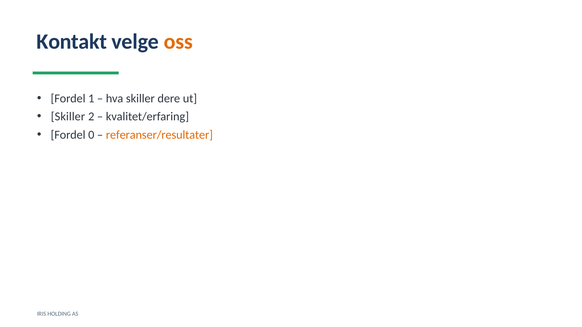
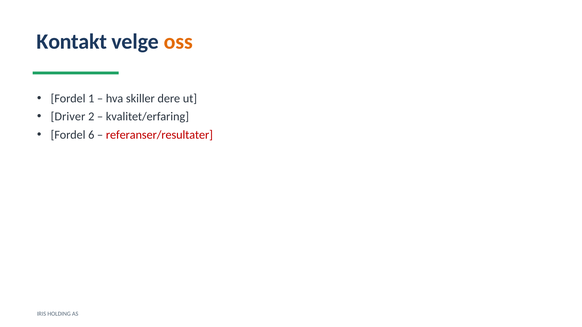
Skiller: Skiller -> Driver (68, 117)
0: 0 -> 6 (91, 135)
referanser/resultater colour: orange -> red (159, 135)
